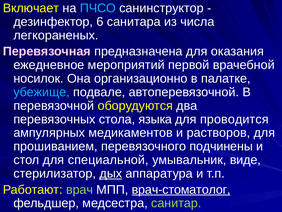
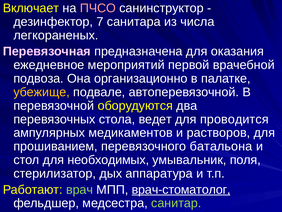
ПЧСО colour: light blue -> pink (98, 8)
6: 6 -> 7 (100, 22)
носилок: носилок -> подвоза (39, 78)
убежище colour: light blue -> yellow (42, 92)
языка: языка -> ведет (155, 119)
подчинены: подчинены -> батальона (221, 146)
специальной: специальной -> необходимых (108, 160)
виде: виде -> поля (245, 160)
дых underline: present -> none (111, 173)
